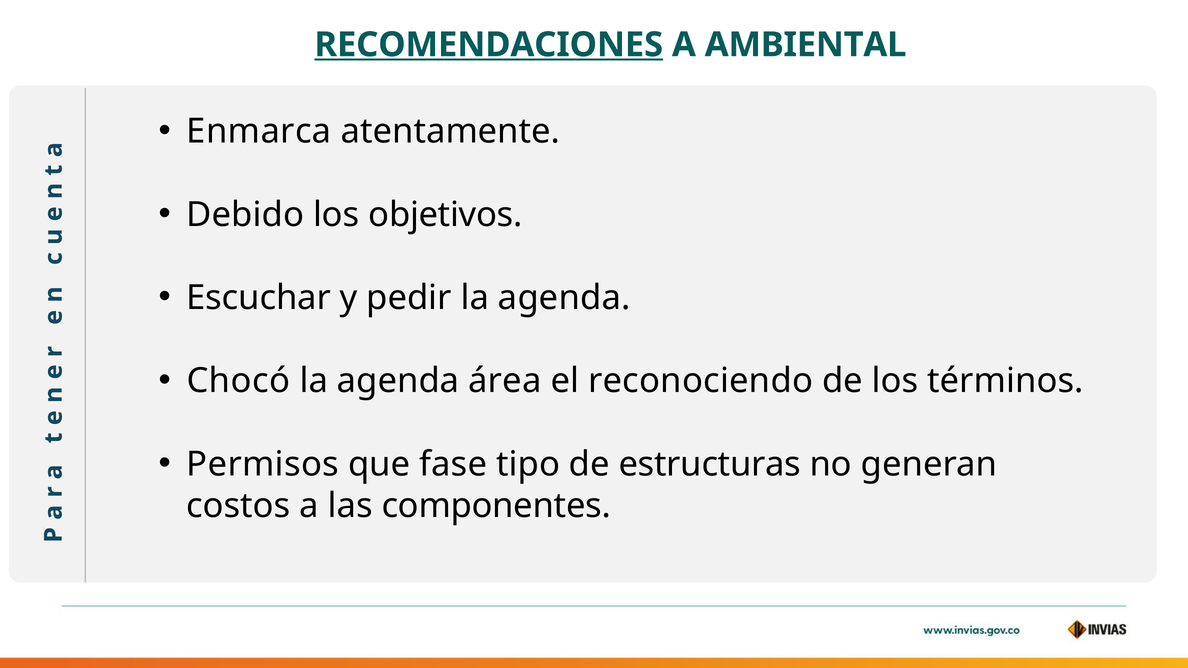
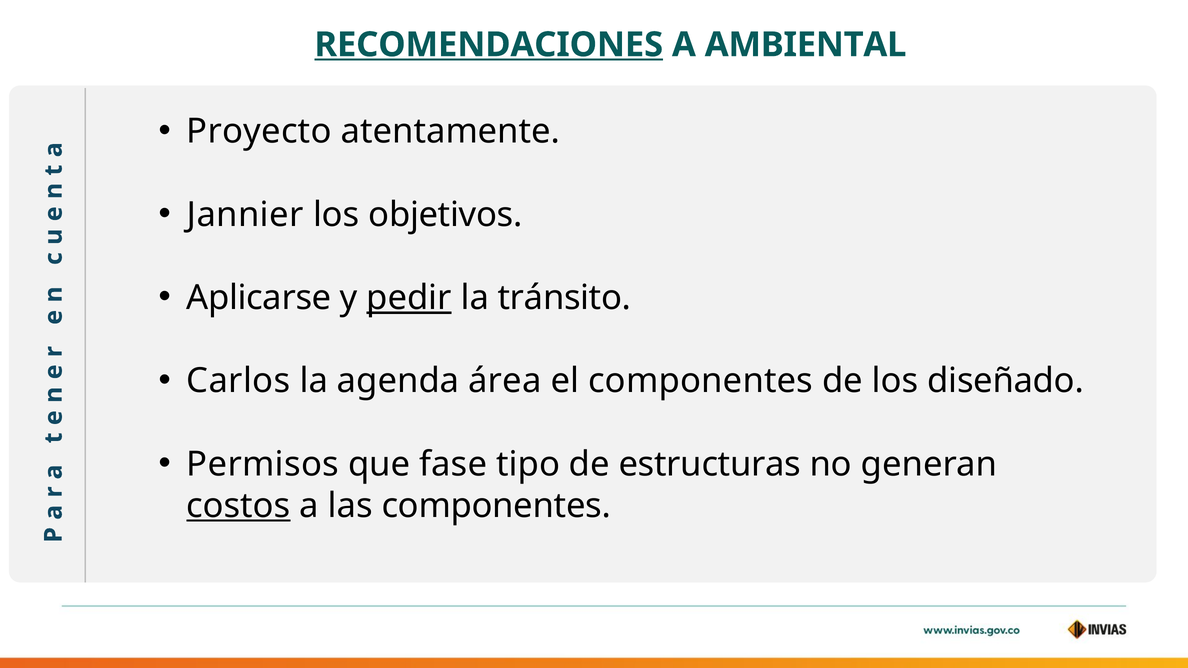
Enmarca: Enmarca -> Proyecto (259, 132)
Debido: Debido -> Jannier (245, 215)
Escuchar: Escuchar -> Aplicarse (259, 298)
pedir underline: none -> present (409, 298)
agenda: agenda -> tránsito (564, 298)
Chocó: Chocó -> Carlos (238, 381)
el reconociendo: reconociendo -> componentes (701, 381)
términos: términos -> diseñado (1006, 381)
costos underline: none -> present (238, 506)
